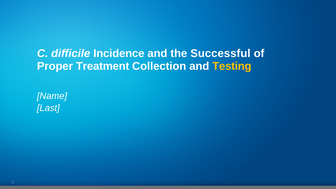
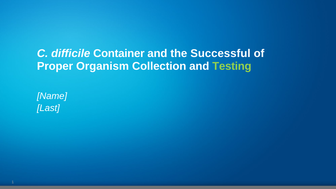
Incidence: Incidence -> Container (119, 54)
Treatment: Treatment -> Organism (103, 66)
Testing colour: yellow -> light green (232, 66)
